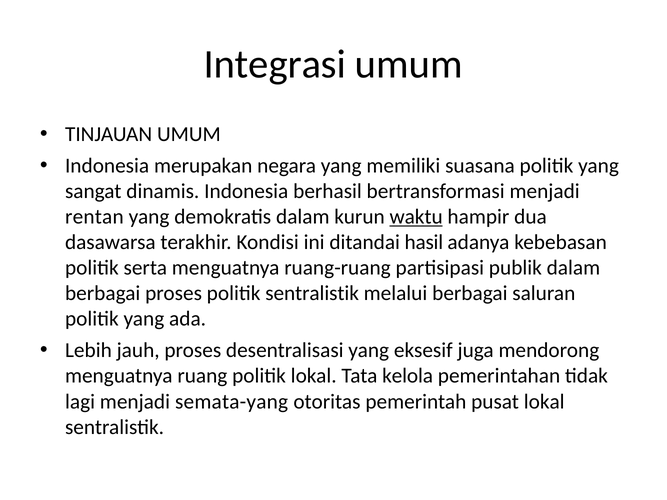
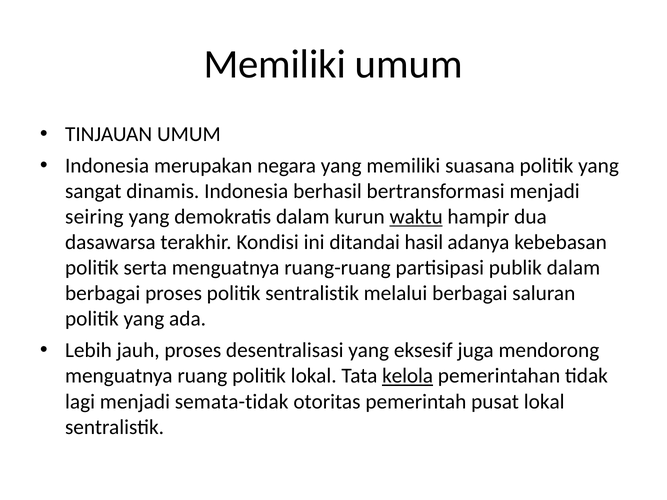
Integrasi: Integrasi -> Memiliki (275, 65)
rentan: rentan -> seiring (94, 217)
kelola underline: none -> present (408, 376)
semata-yang: semata-yang -> semata-tidak (232, 402)
